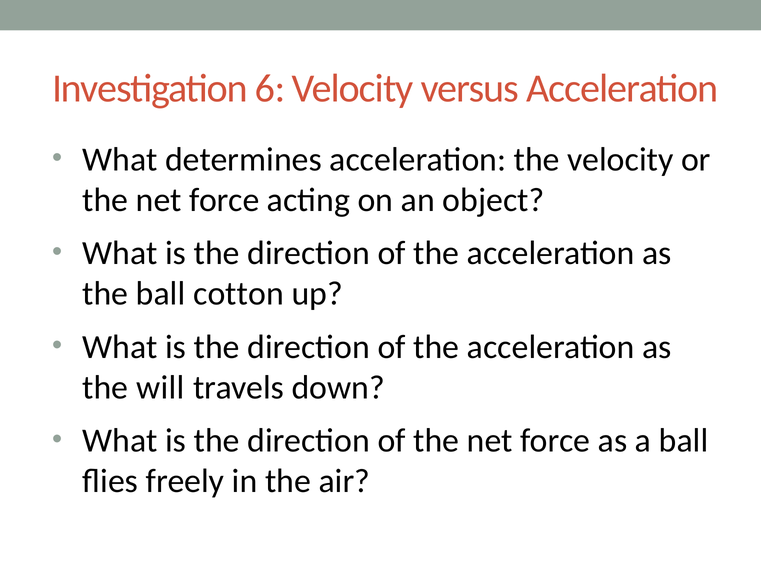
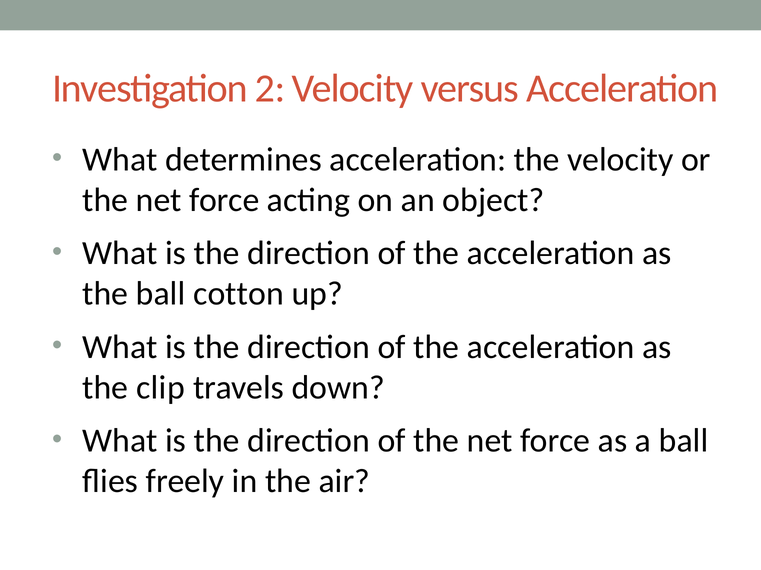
6: 6 -> 2 (270, 88)
will: will -> clip (161, 388)
